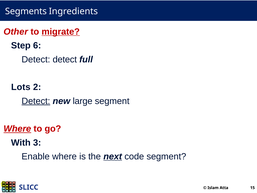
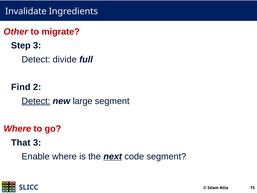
Segments: Segments -> Invalidate (26, 11)
migrate underline: present -> none (61, 32)
Step 6: 6 -> 3 (37, 46)
Detect detect: detect -> divide (65, 59)
Lots: Lots -> Find (21, 87)
Where underline: present -> none (17, 129)
With: With -> That (21, 142)
